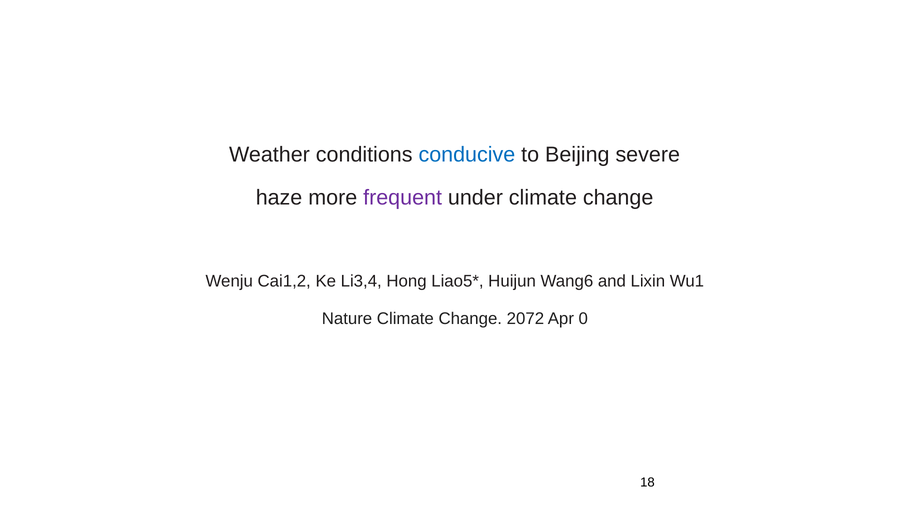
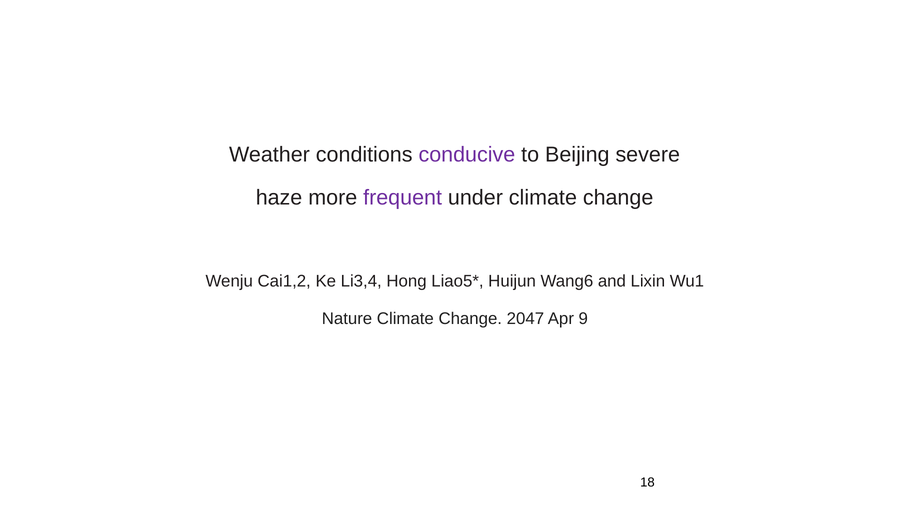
conducive colour: blue -> purple (467, 155)
2072: 2072 -> 2047 (525, 319)
0: 0 -> 9 (583, 319)
